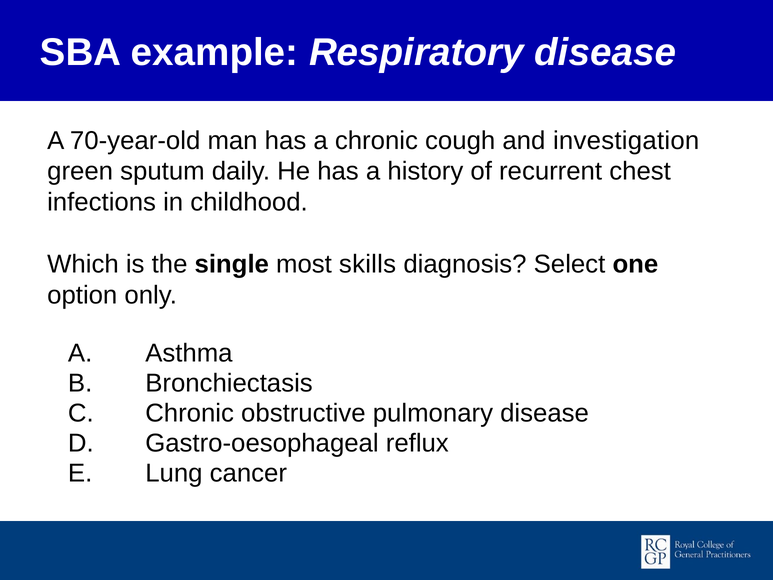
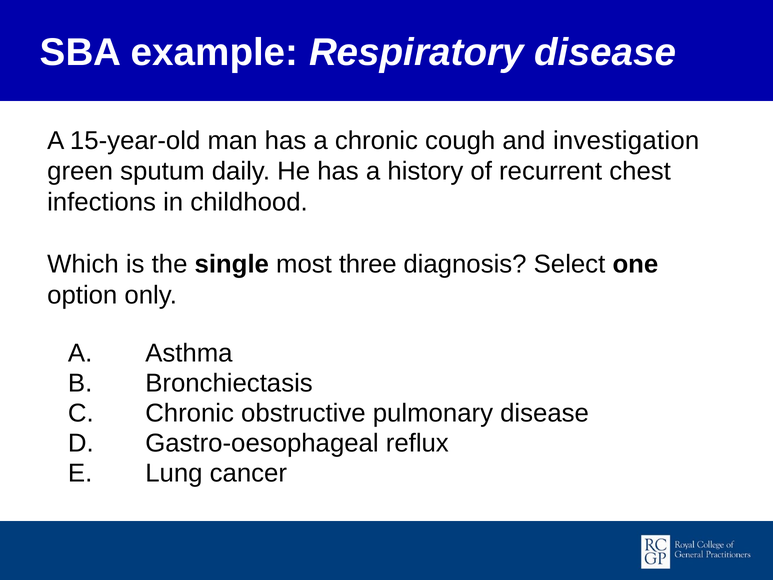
70-year-old: 70-year-old -> 15-year-old (135, 140)
skills: skills -> three (368, 264)
